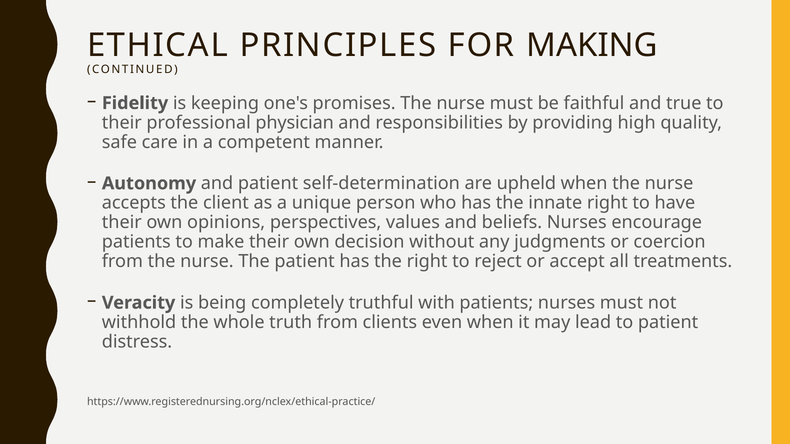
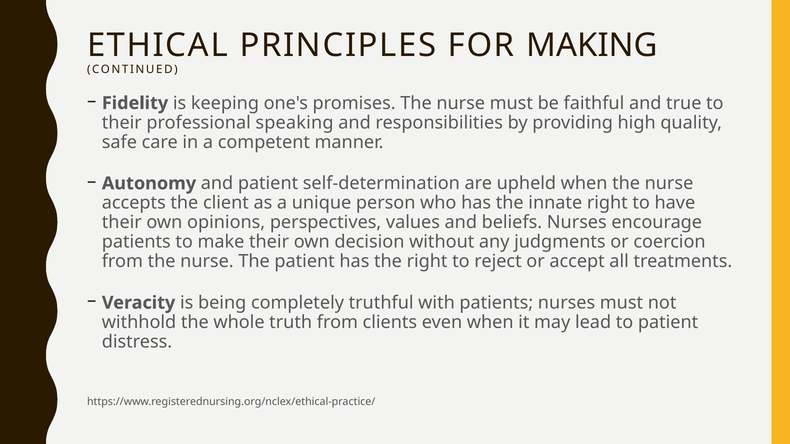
physician: physician -> speaking (294, 123)
